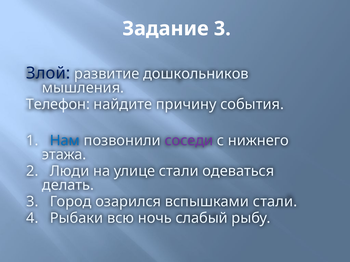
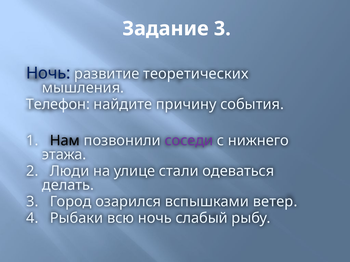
Злой: Злой -> Ночь (48, 73)
дошкольников: дошкольников -> теоретических (196, 74)
Нам colour: blue -> black (65, 141)
вспышками стали: стали -> ветер (275, 202)
